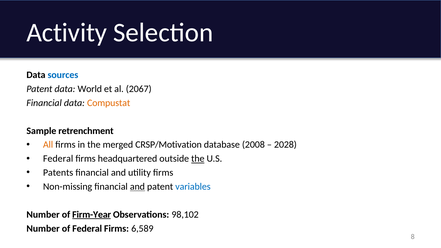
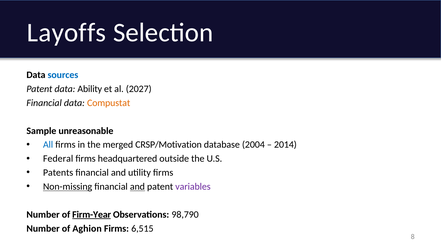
Activity: Activity -> Layoffs (67, 32)
World: World -> Ability (90, 89)
2067: 2067 -> 2027 (139, 89)
retrenchment: retrenchment -> unreasonable (86, 131)
All colour: orange -> blue (48, 145)
2008: 2008 -> 2004 (253, 145)
2028: 2028 -> 2014 (285, 145)
the underline: present -> none (198, 159)
Non-missing underline: none -> present (68, 187)
variables colour: blue -> purple (193, 187)
98,102: 98,102 -> 98,790 (185, 215)
of Federal: Federal -> Aghion (87, 229)
6,589: 6,589 -> 6,515 (142, 229)
